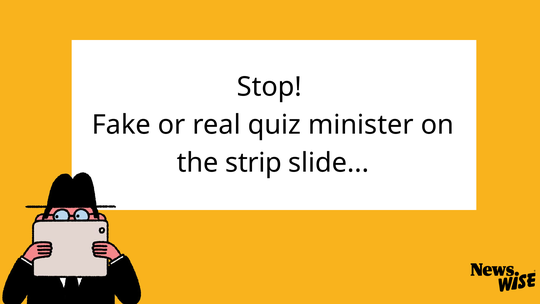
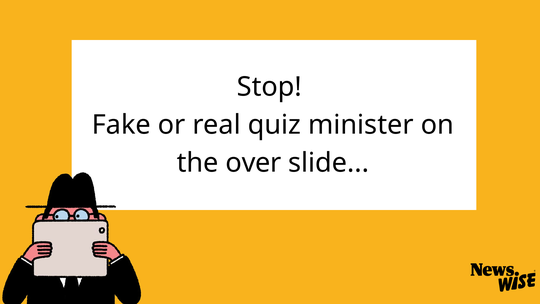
strip: strip -> over (254, 163)
